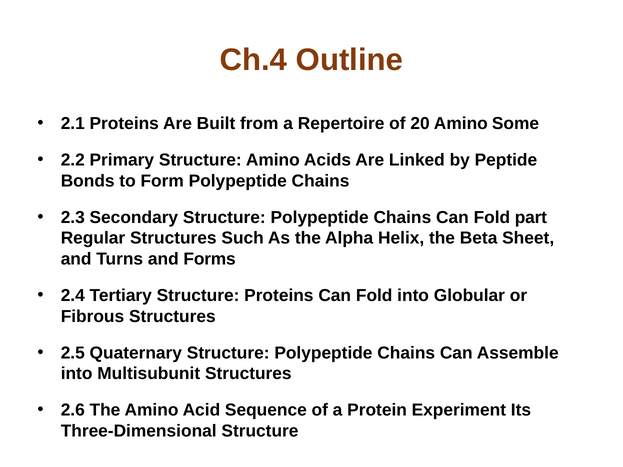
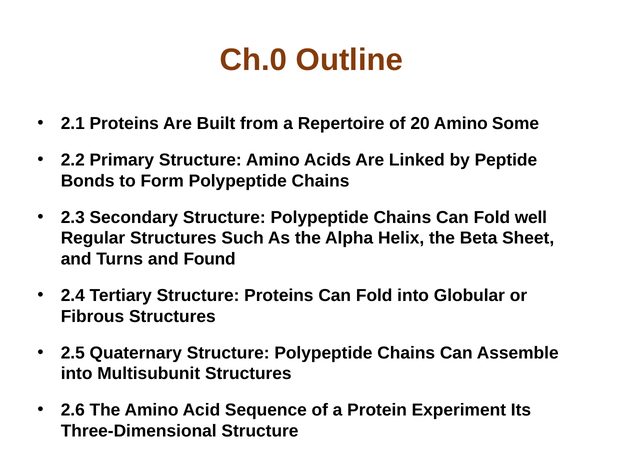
Ch.4: Ch.4 -> Ch.0 (254, 60)
part: part -> well (531, 218)
Forms: Forms -> Found (210, 259)
